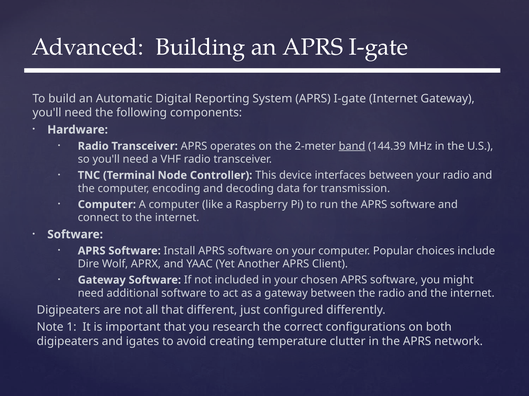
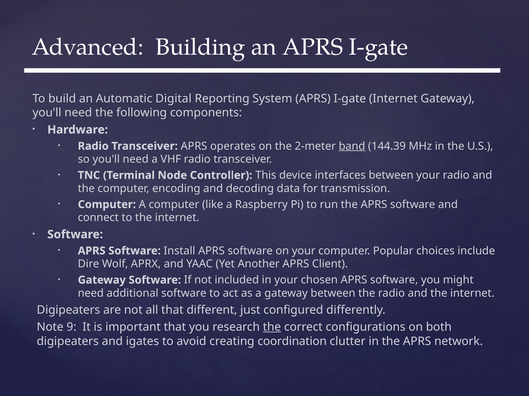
1: 1 -> 9 (71, 328)
the underline: none -> present (272, 328)
temperature: temperature -> coordination (292, 342)
